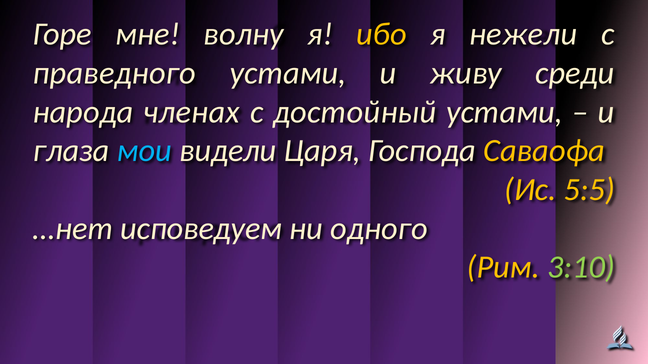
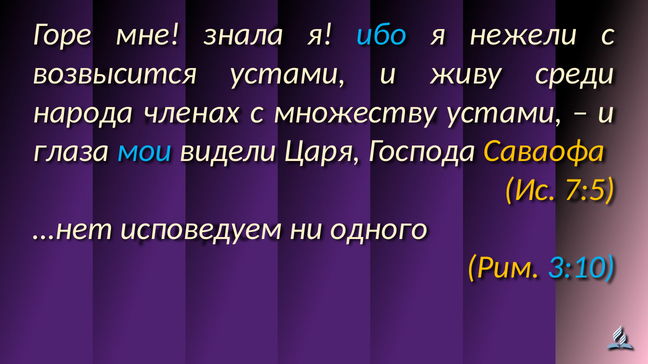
волну: волну -> знала (244, 34)
ибо colour: yellow -> light blue (382, 34)
праведного: праведного -> возвысится (115, 73)
достойный: достойный -> множеству (355, 112)
5:5: 5:5 -> 7:5 (589, 190)
3:10 colour: light green -> light blue (581, 268)
